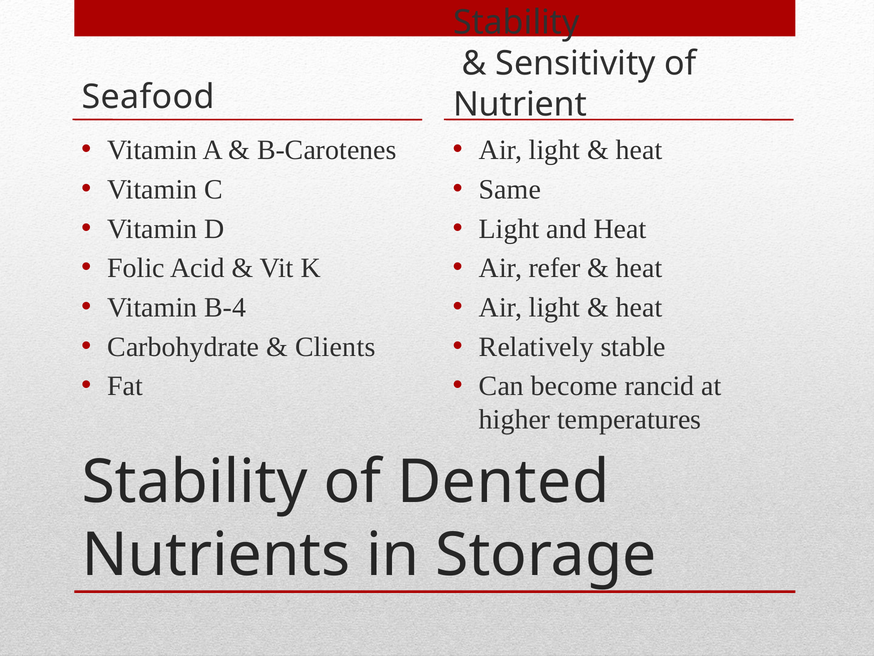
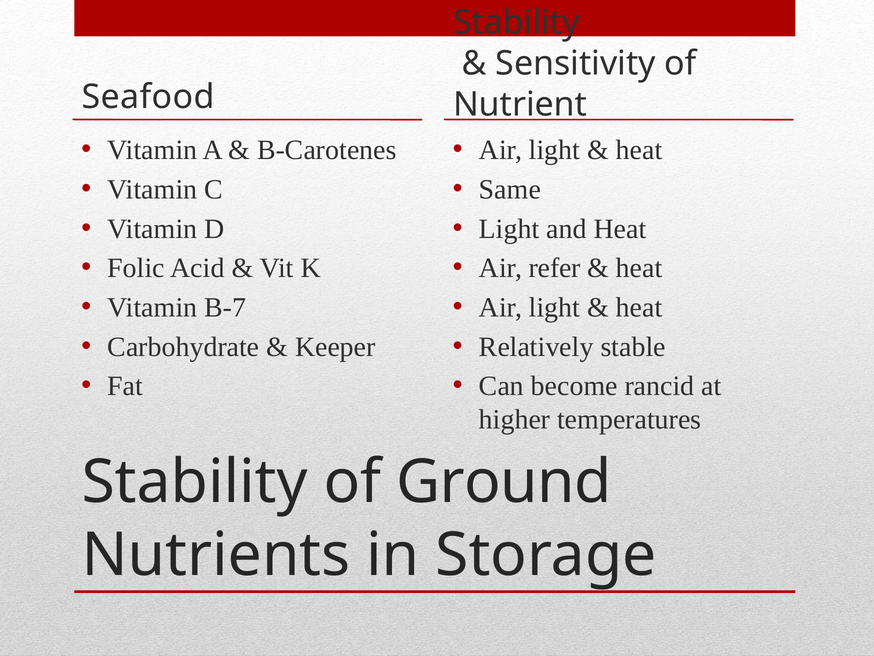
B-4: B-4 -> B-7 (225, 307)
Clients: Clients -> Keeper (335, 347)
Dented: Dented -> Ground (504, 482)
